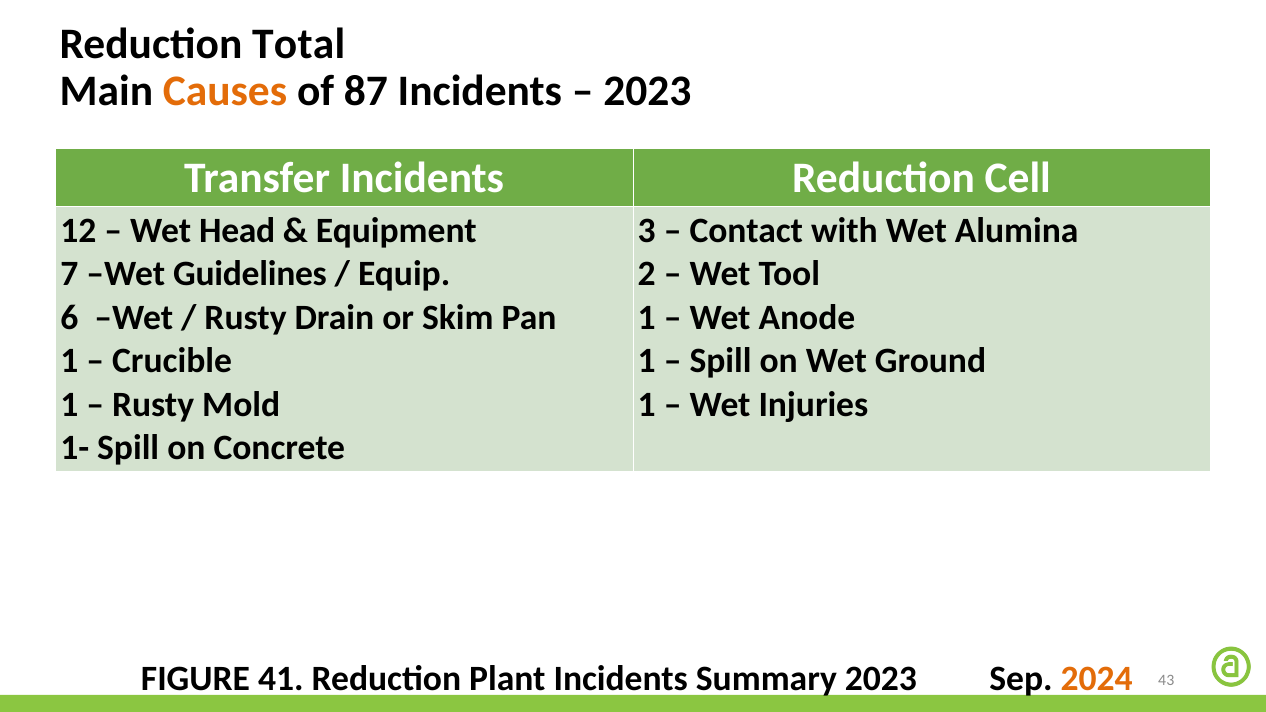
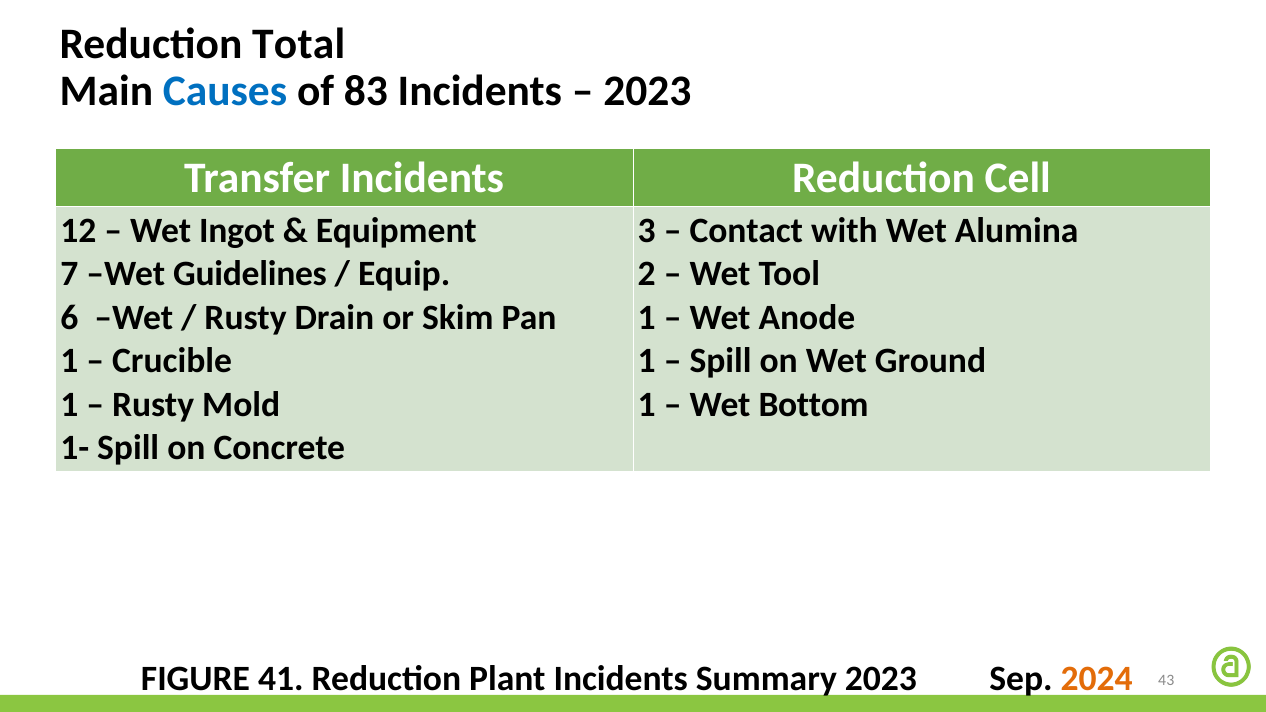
Causes colour: orange -> blue (225, 92)
87: 87 -> 83 (366, 92)
Head: Head -> Ingot (237, 231)
Injuries: Injuries -> Bottom (814, 405)
